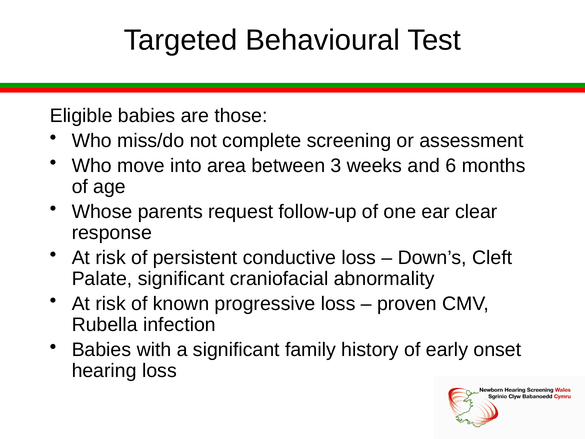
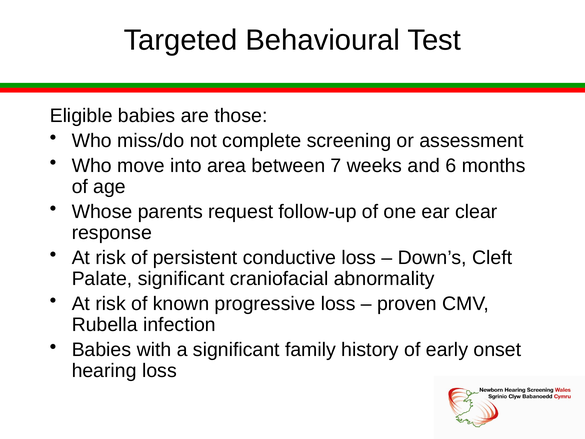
3: 3 -> 7 (336, 166)
